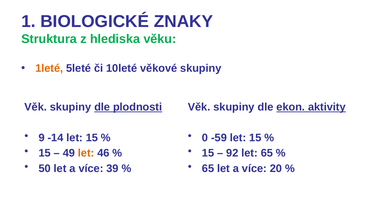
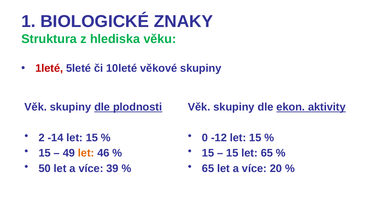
1leté colour: orange -> red (49, 68)
9: 9 -> 2 (42, 138)
-59: -59 -> -12 (219, 138)
92: 92 -> 15 (232, 153)
